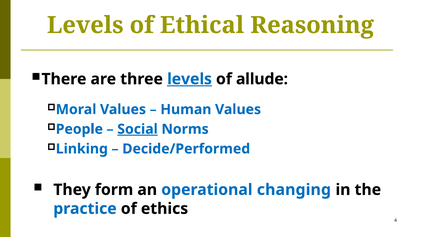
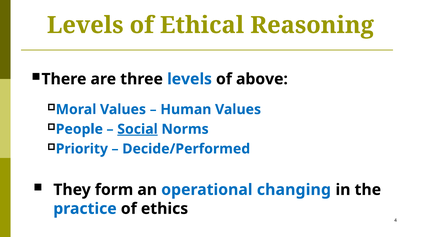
levels underline: present -> none (189, 79)
allude: allude -> above (262, 79)
Linking: Linking -> Priority (82, 149)
